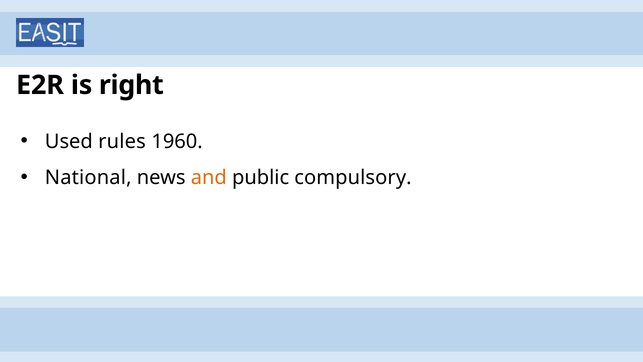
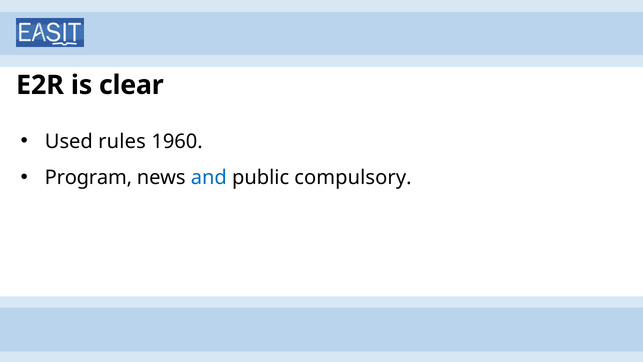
right: right -> clear (131, 85)
National: National -> Program (88, 177)
and colour: orange -> blue (209, 177)
